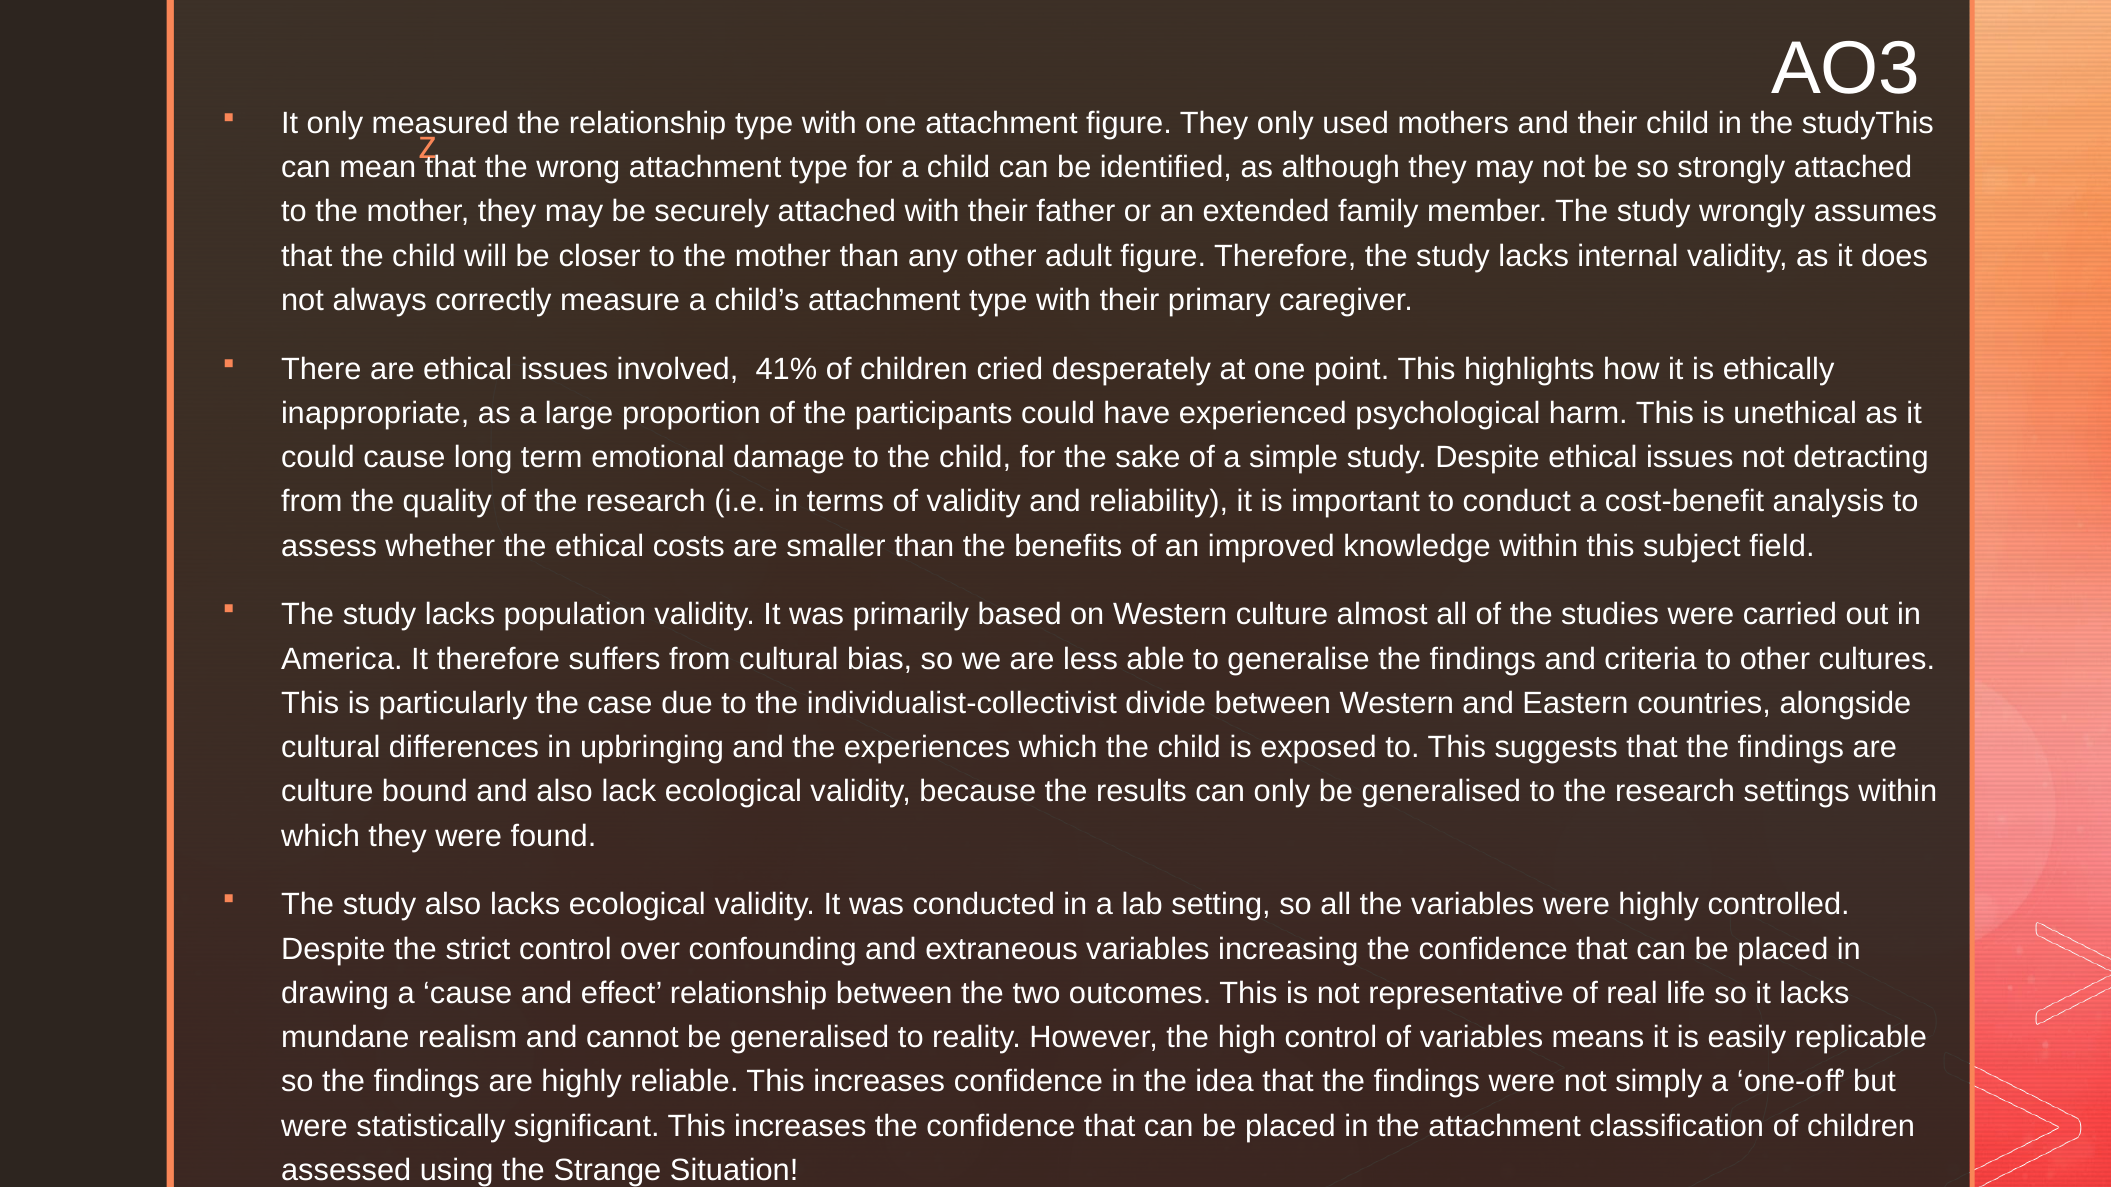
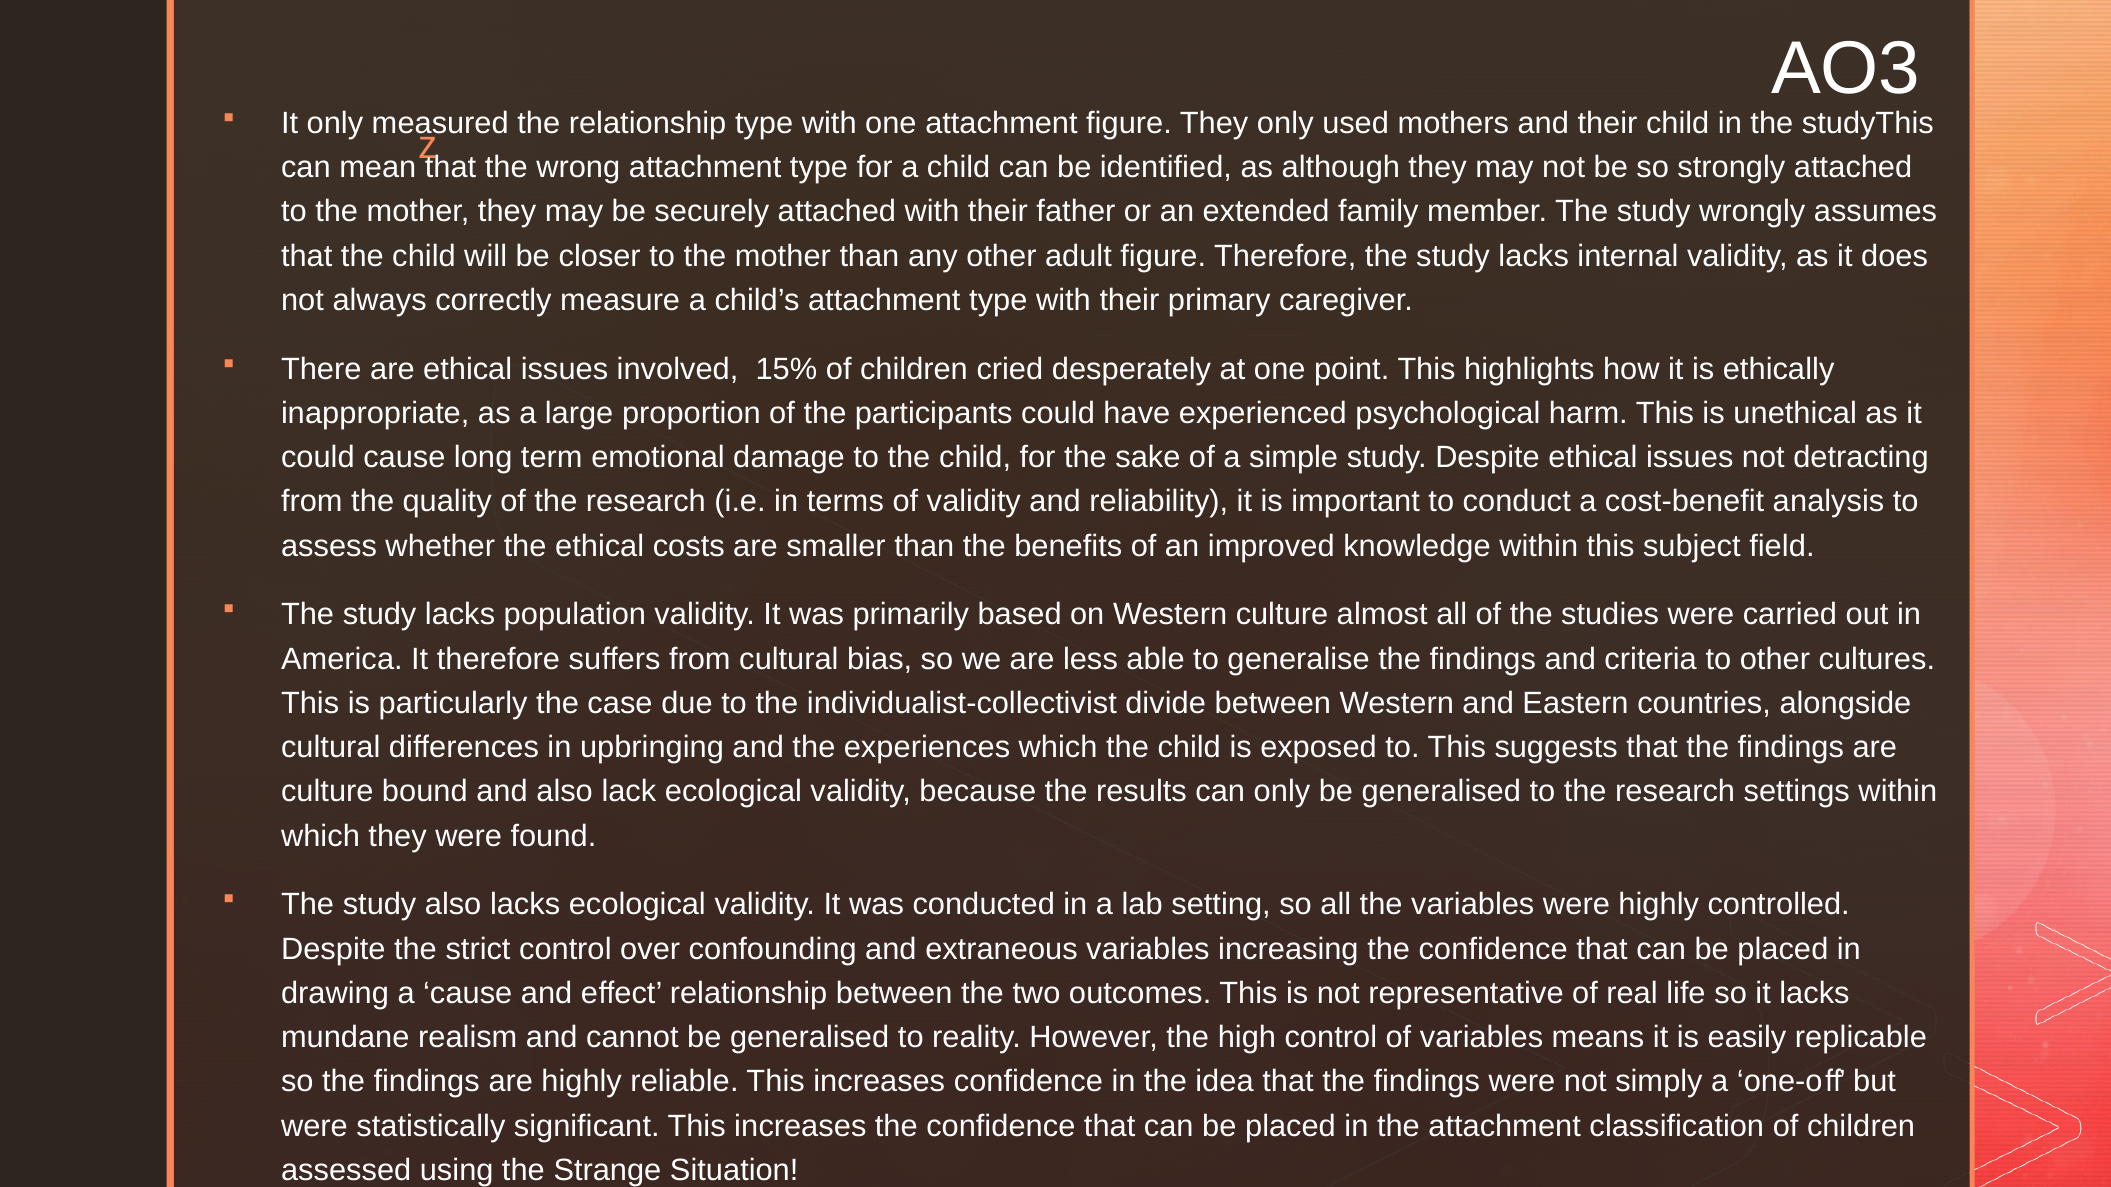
41%: 41% -> 15% (786, 369)
